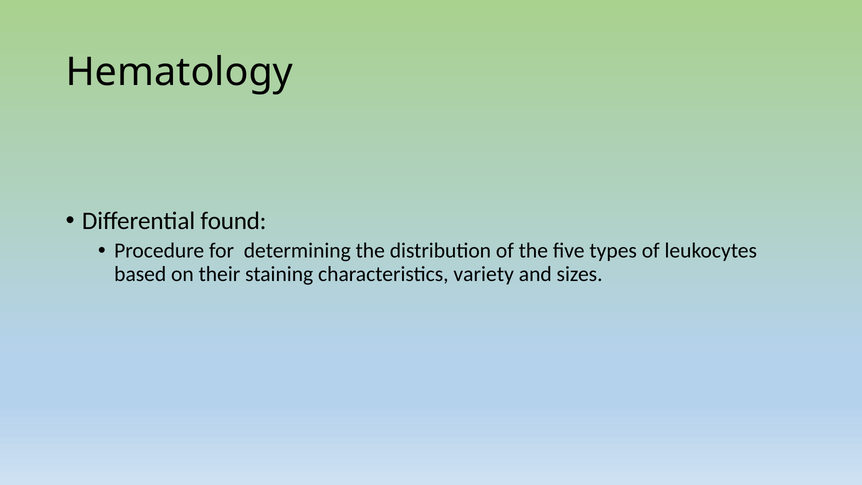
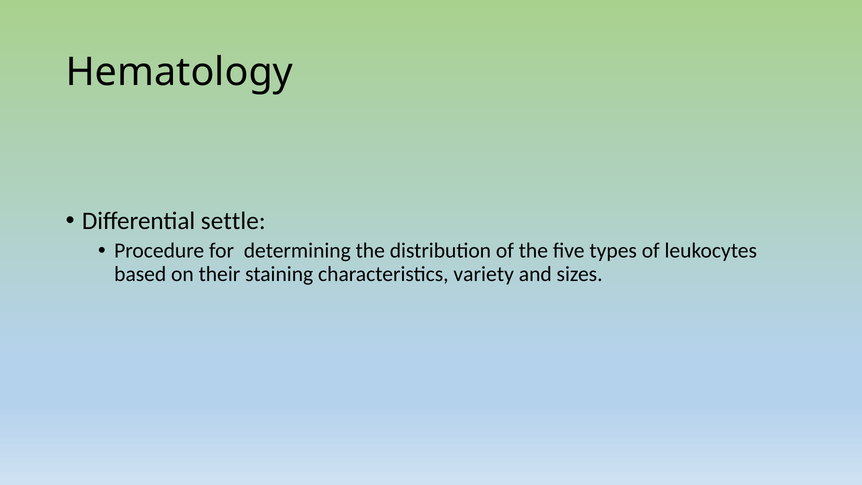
found: found -> settle (233, 221)
